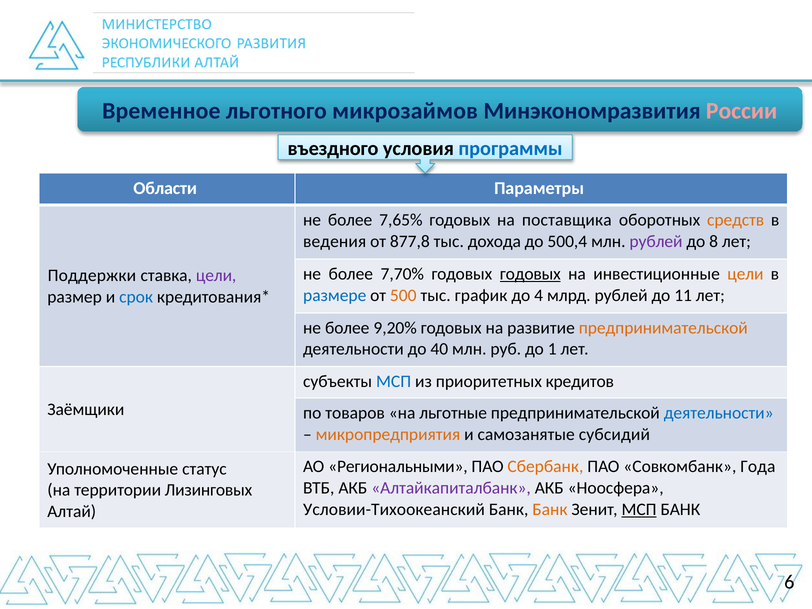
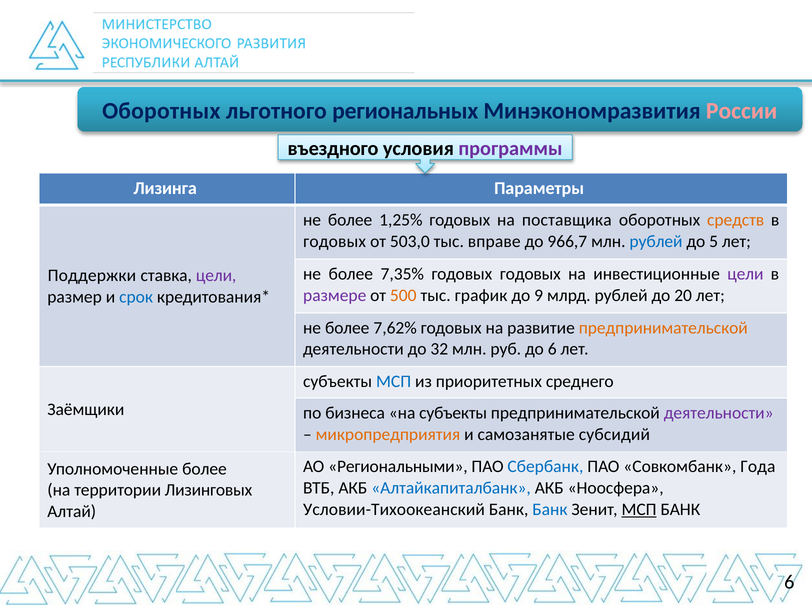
Временное: Временное -> Оборотных (161, 111)
микрозаймов: микрозаймов -> региональных (405, 111)
программы colour: blue -> purple (510, 149)
Области: Области -> Лизинга (165, 188)
7,65%: 7,65% -> 1,25% (401, 220)
ведения: ведения -> годовых (335, 241)
877,8: 877,8 -> 503,0 (410, 241)
дохода: дохода -> вправе (494, 241)
500,4: 500,4 -> 966,7 (567, 241)
рублей colour: purple -> blue (656, 241)
8: 8 -> 5 (714, 241)
7,70%: 7,70% -> 7,35% (402, 274)
годовых underline: present -> none (530, 274)
цели colour: orange -> purple (745, 274)
размере colour: blue -> purple (335, 295)
4: 4 -> 9 (539, 295)
11: 11 -> 20 (683, 295)
9,20%: 9,20% -> 7,62% (395, 328)
40: 40 -> 32 (439, 349)
до 1: 1 -> 6 (552, 349)
кредитов: кредитов -> среднего (580, 382)
товаров: товаров -> бизнеса (355, 413)
на льготные: льготные -> субъекты (453, 413)
деятельности colour: blue -> purple (719, 413)
Сбербанк colour: orange -> blue (545, 467)
Уполномоченные статус: статус -> более (204, 469)
Алтайкапиталбанк colour: purple -> blue (451, 488)
Банк colour: orange -> blue (550, 509)
